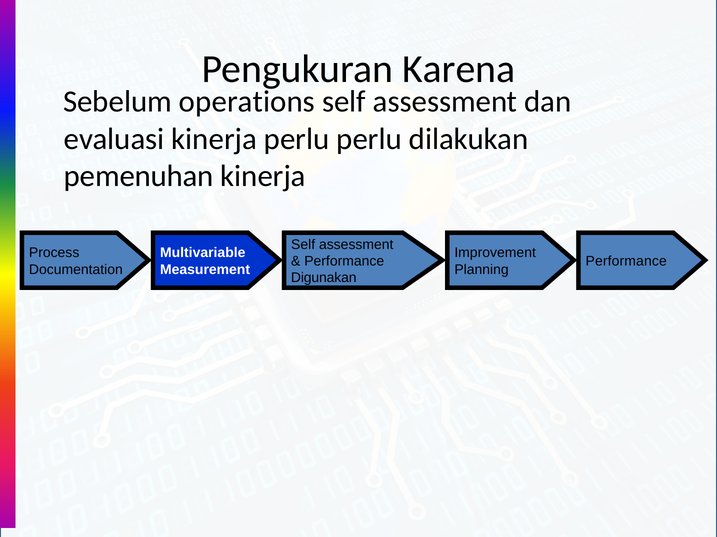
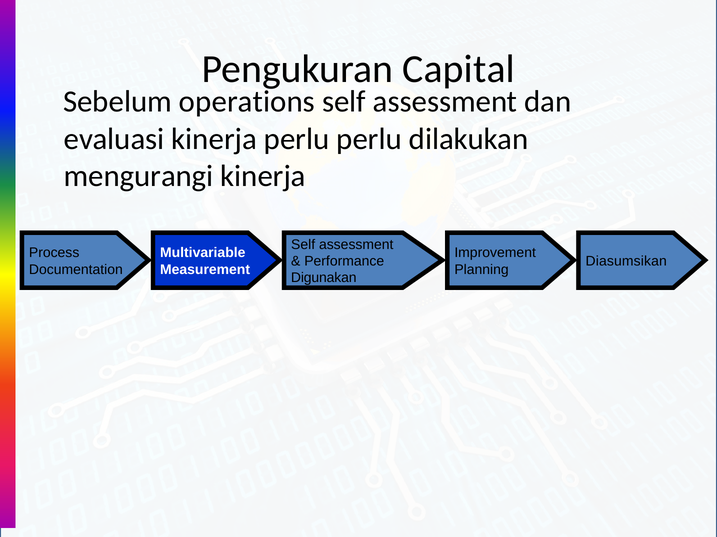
Karena: Karena -> Capital (459, 69)
pemenuhan: pemenuhan -> mengurangi (139, 176)
Performance: Performance -> Diasumsikan (626, 262)
